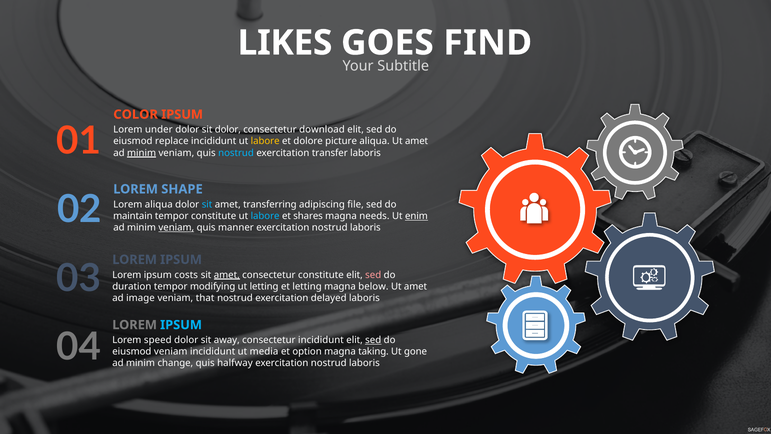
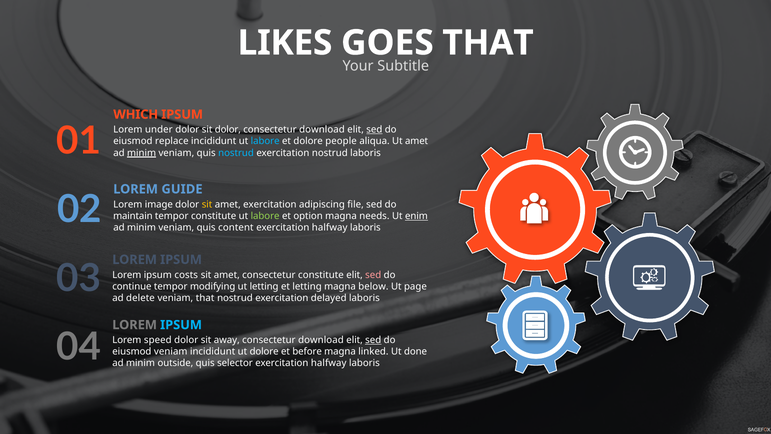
FIND: FIND -> THAT (488, 43)
COLOR: COLOR -> WHICH (136, 114)
sed underline: none -> present (374, 130)
labore colour: yellow -> light blue (265, 141)
picture: picture -> people (341, 141)
exercitation transfer: transfer -> nostrud (330, 153)
SHAPE: SHAPE -> GUIDE (182, 189)
Lorem aliqua: aliqua -> image (159, 204)
sit colour: light blue -> yellow (207, 204)
amet transferring: transferring -> exercitation (270, 204)
labore colour: light blue -> light green (265, 216)
shares: shares -> option (308, 216)
veniam underline: present -> none (176, 227)
manner: manner -> content (236, 227)
nostrud: nostrud -> halfway (330, 227)
amet underline: present -> none (227, 275)
duration: duration -> continue (132, 286)
amet: amet -> page (415, 286)
image: image -> delete (140, 298)
incididunt: incididunt -> download (321, 340)
ut media: media -> dolore (264, 351)
option: option -> before (307, 351)
taking: taking -> linked (373, 351)
gone: gone -> done (415, 351)
change: change -> outside (175, 363)
halfway: halfway -> selector (235, 363)
nostrud: nostrud -> halfway (329, 363)
